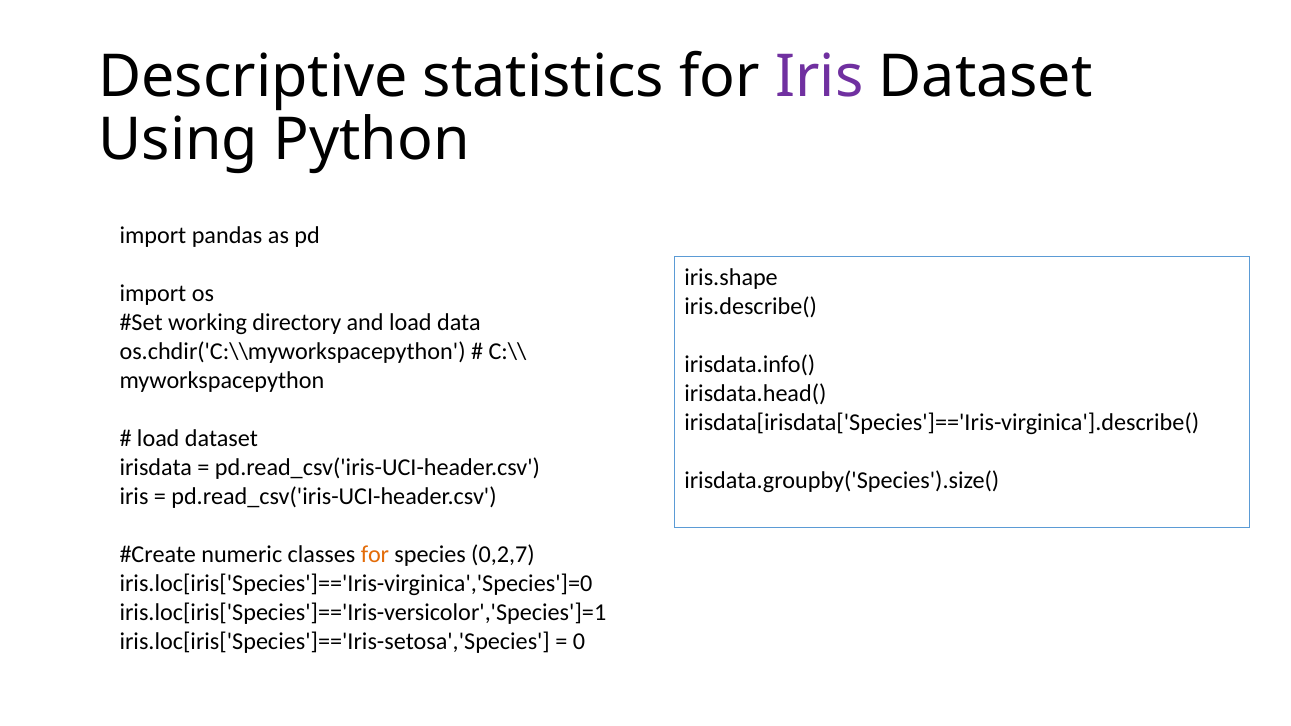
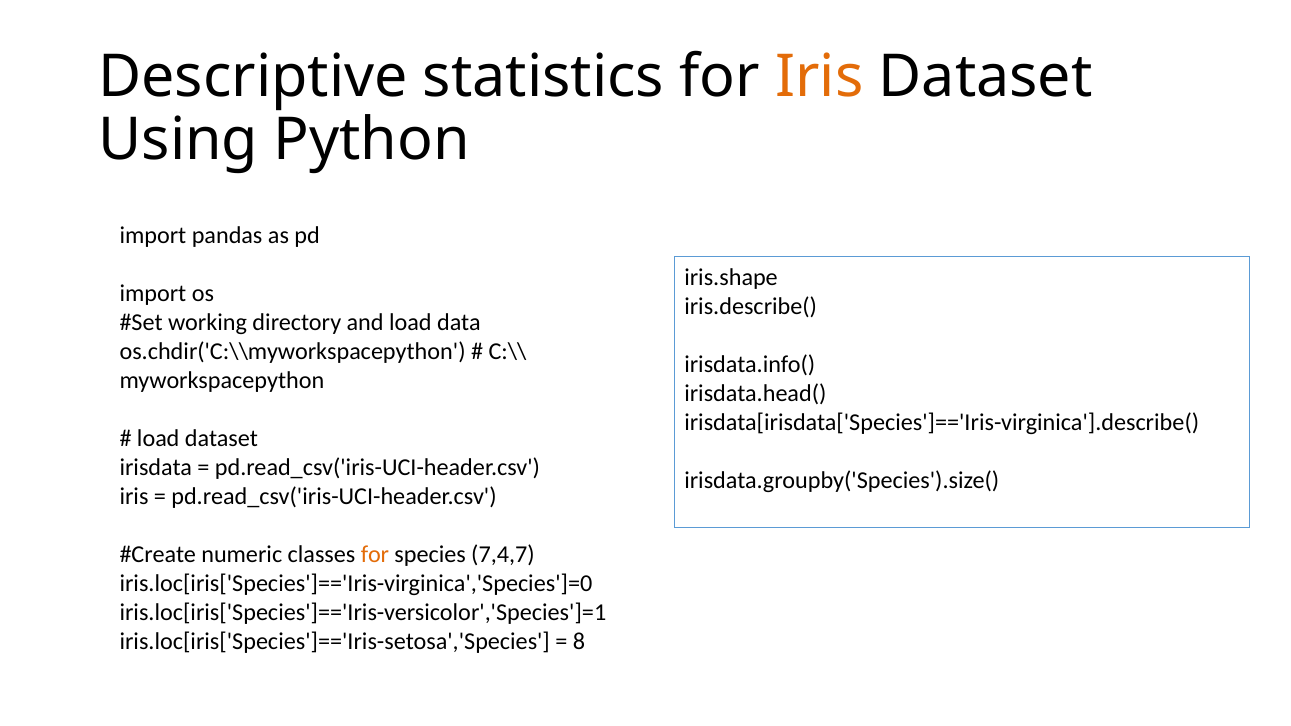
Iris colour: purple -> orange (819, 77)
0,2,7: 0,2,7 -> 7,4,7 (503, 555)
0: 0 -> 8 (579, 642)
